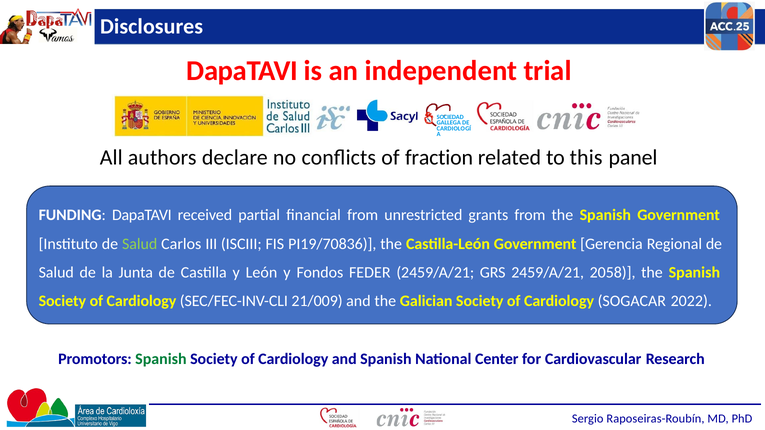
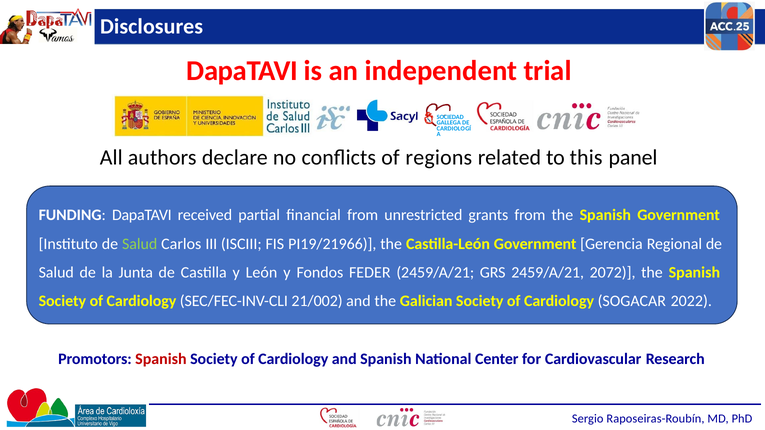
fraction: fraction -> regions (439, 157)
PI19/70836: PI19/70836 -> PI19/21966 (332, 244)
2058: 2058 -> 2072 (613, 273)
21/009: 21/009 -> 21/002 (317, 301)
Spanish colour: green -> red (161, 359)
